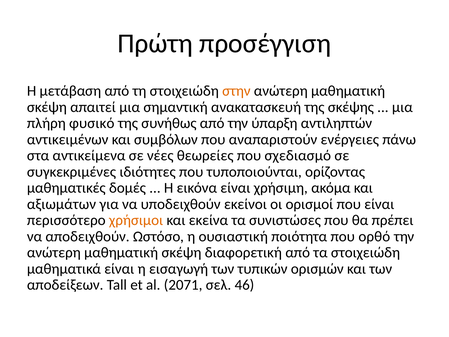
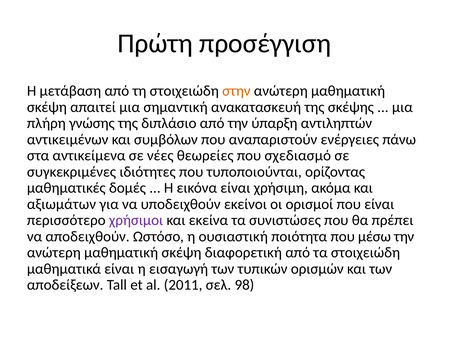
φυσικό: φυσικό -> γνώσης (92, 123)
συνήθως: συνήθως -> διπλάσιο (169, 123)
χρήσιμοι colour: orange -> purple (136, 220)
ορθό: ορθό -> μέσω (374, 236)
2071: 2071 -> 2011 (183, 285)
46: 46 -> 98 (244, 285)
